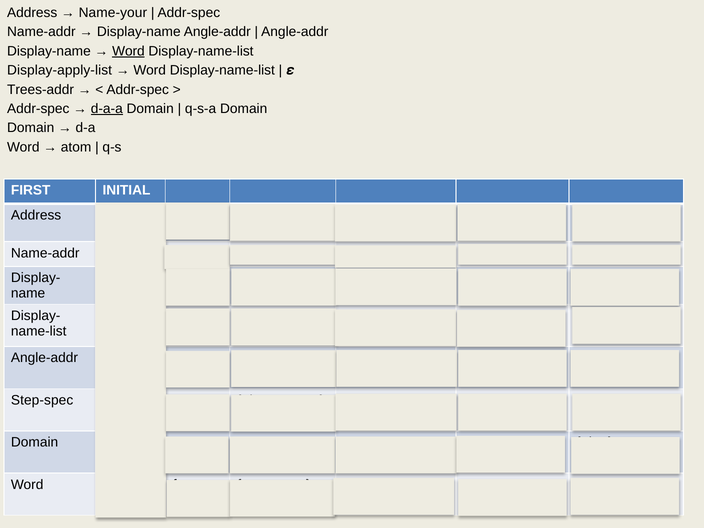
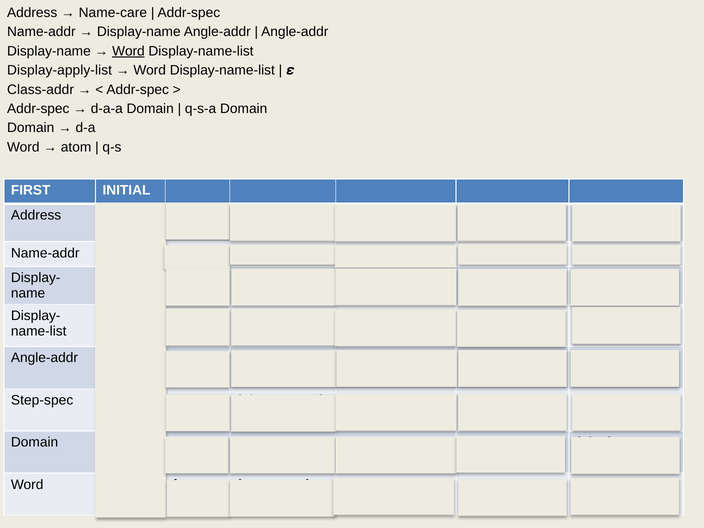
Name-your: Name-your -> Name-care (113, 13)
Trees-addr: Trees-addr -> Class-addr (40, 90)
d-a-a underline: present -> none (107, 109)
